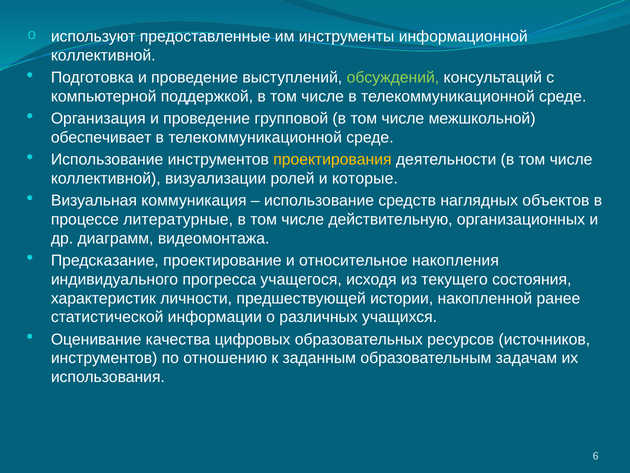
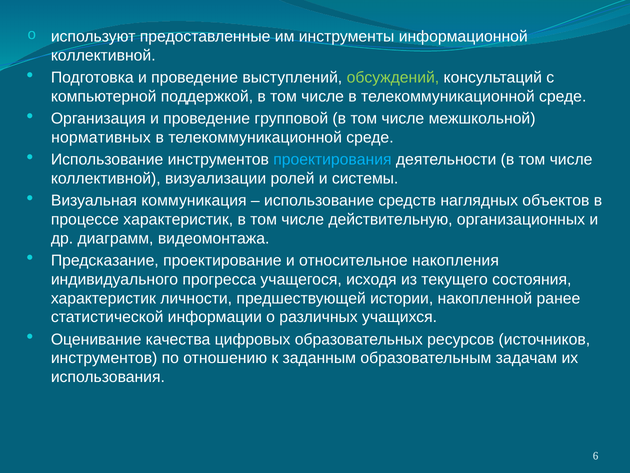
обеспечивает: обеспечивает -> нормативных (101, 137)
проектирования colour: yellow -> light blue (332, 159)
которые: которые -> системы (365, 178)
процессе литературные: литературные -> характеристик (178, 219)
